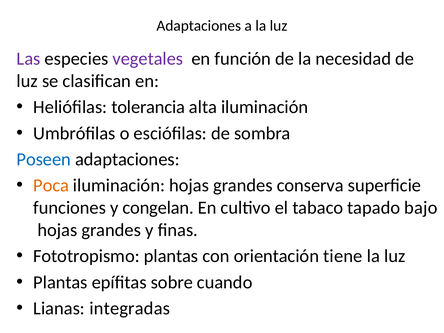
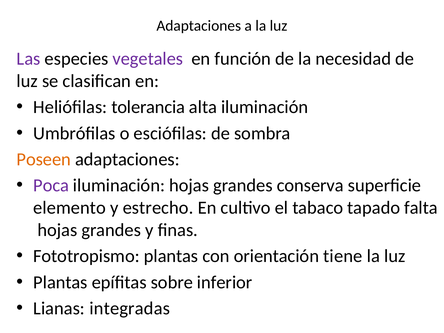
Poseen colour: blue -> orange (44, 159)
Poca colour: orange -> purple (51, 186)
funciones: funciones -> elemento (70, 208)
congelan: congelan -> estrecho (158, 208)
bajo: bajo -> falta (421, 208)
cuando: cuando -> inferior (225, 282)
